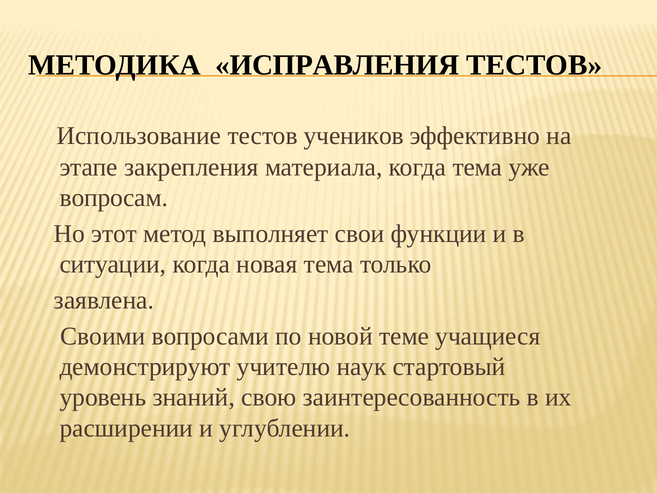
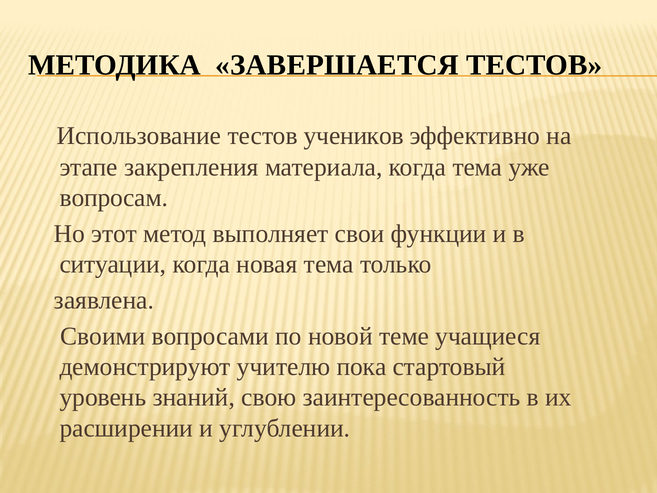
ИСПРАВЛЕНИЯ: ИСПРАВЛЕНИЯ -> ЗАВЕРШАЕТСЯ (337, 65)
наук: наук -> пока (362, 367)
